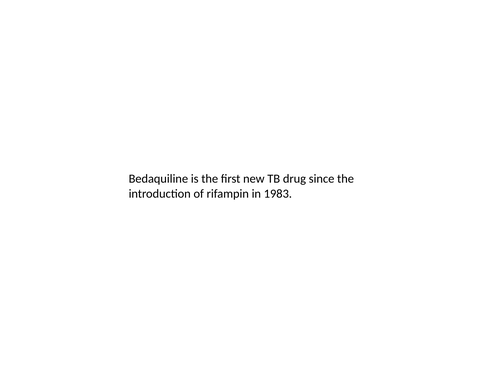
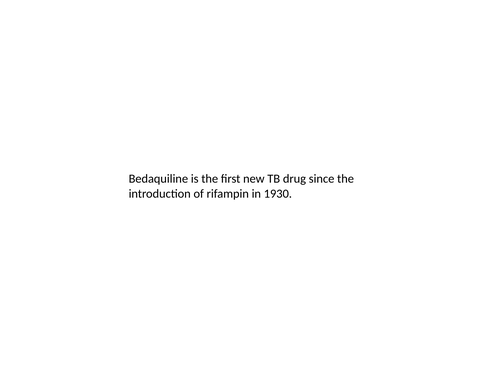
1983: 1983 -> 1930 (278, 194)
